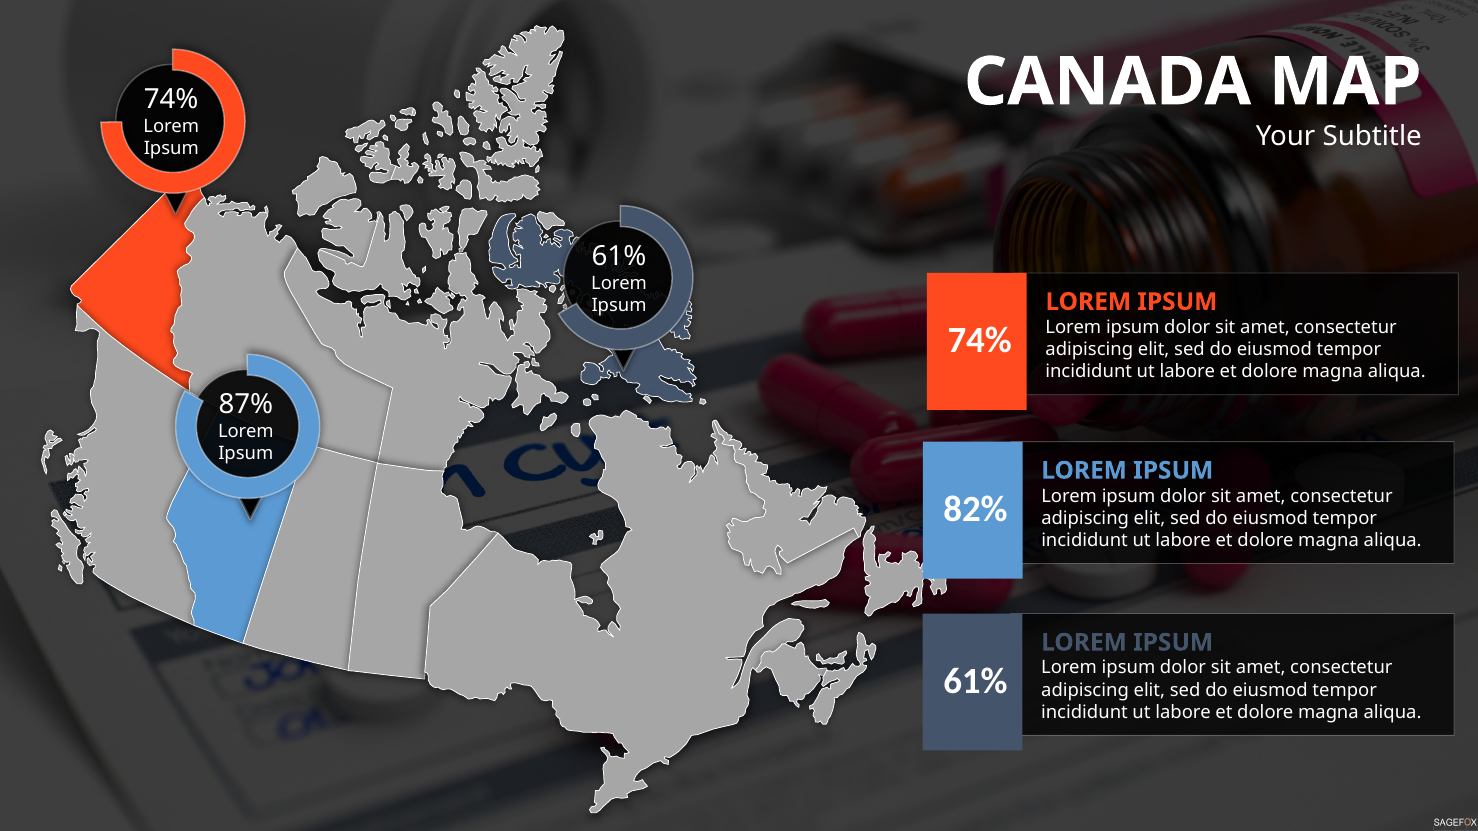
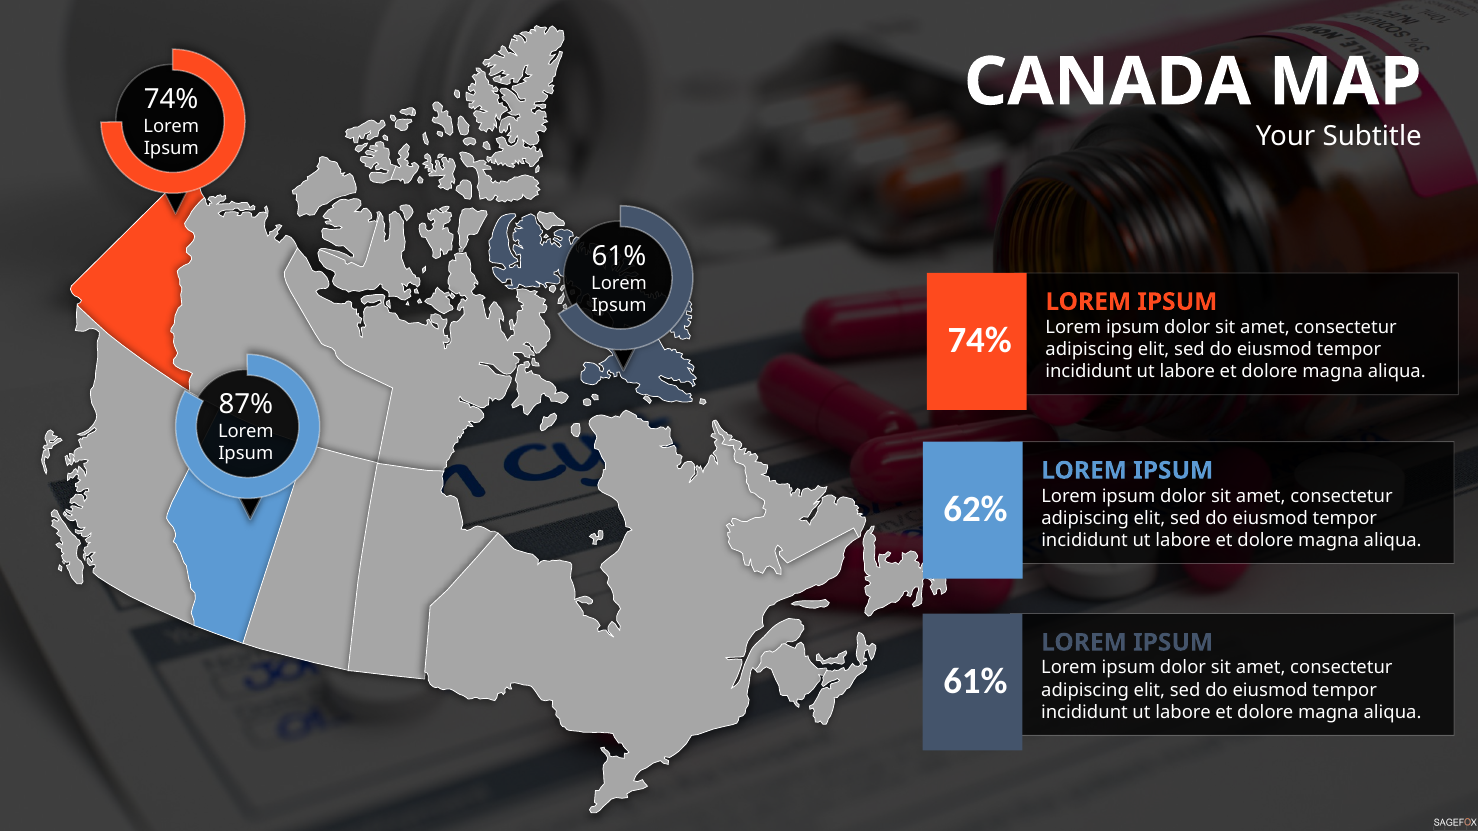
82%: 82% -> 62% (976, 509)
